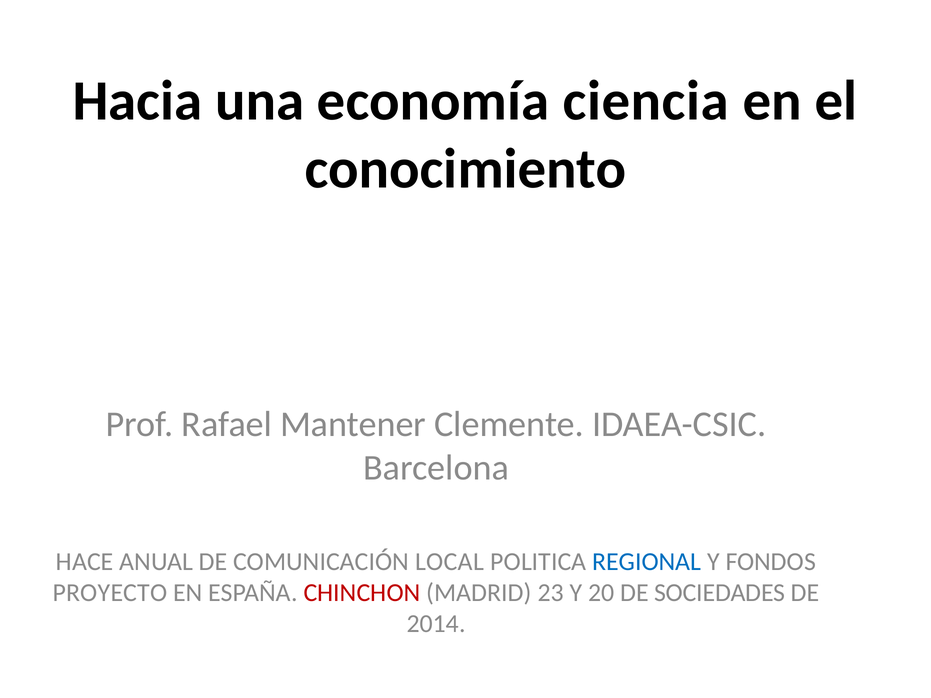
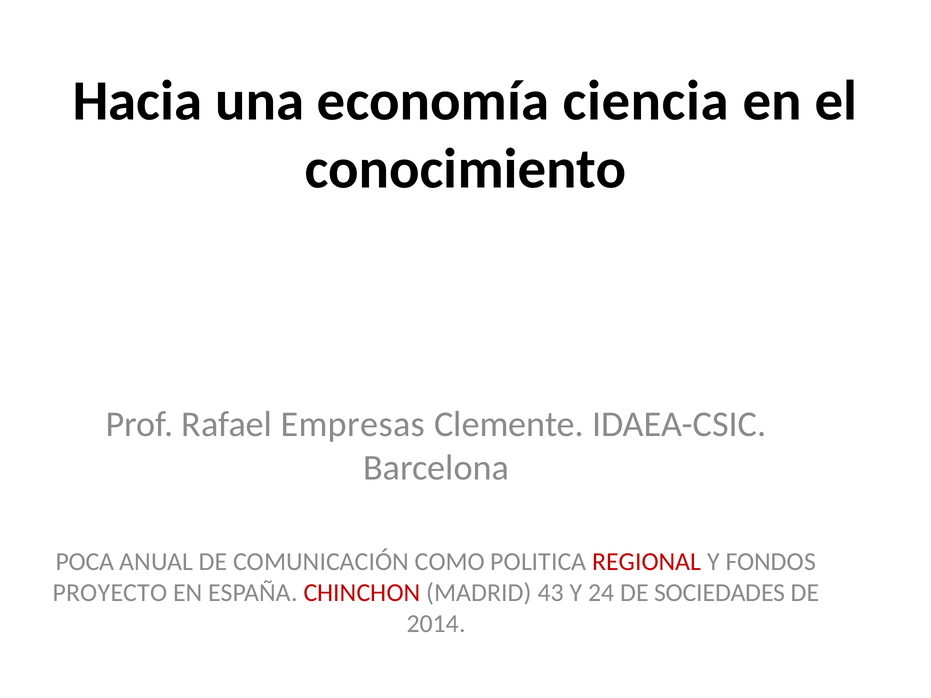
Mantener: Mantener -> Empresas (353, 425)
HACE: HACE -> POCA (85, 562)
LOCAL: LOCAL -> COMO (450, 562)
REGIONAL colour: blue -> red (647, 562)
23: 23 -> 43 (551, 593)
20: 20 -> 24 (601, 593)
